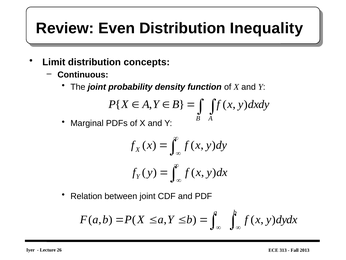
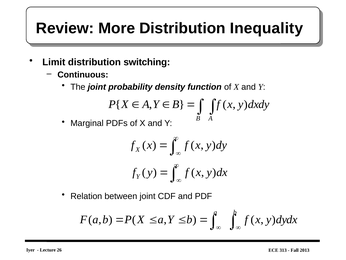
Even: Even -> More (117, 28)
concepts: concepts -> switching (147, 62)
